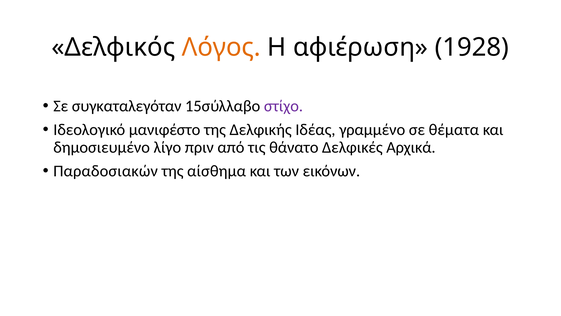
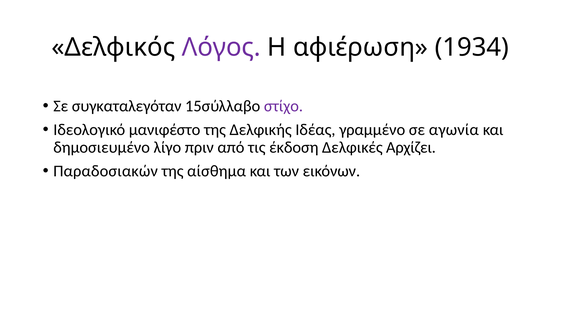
Λόγος colour: orange -> purple (221, 47)
1928: 1928 -> 1934 (472, 47)
θέματα: θέματα -> αγωνία (454, 130)
θάνατο: θάνατο -> έκδοση (294, 147)
Αρχικά: Αρχικά -> Αρχίζει (411, 147)
